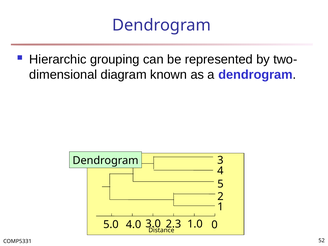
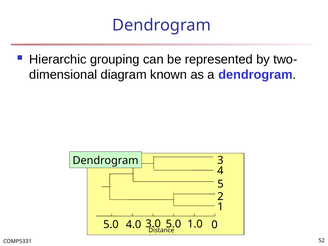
2.3: 2.3 -> 5.0 (173, 224)
